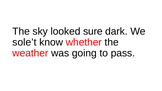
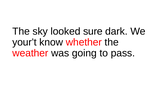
sole’t: sole’t -> your’t (24, 42)
